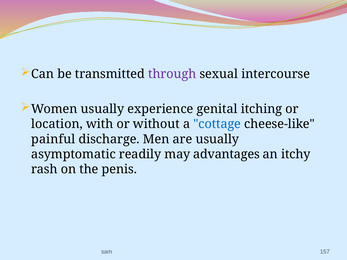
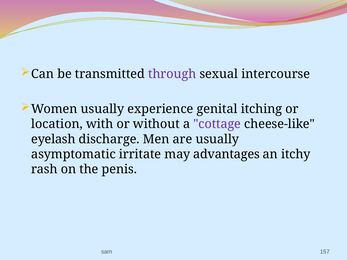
cottage colour: blue -> purple (217, 124)
painful: painful -> eyelash (53, 139)
readily: readily -> irritate (140, 154)
